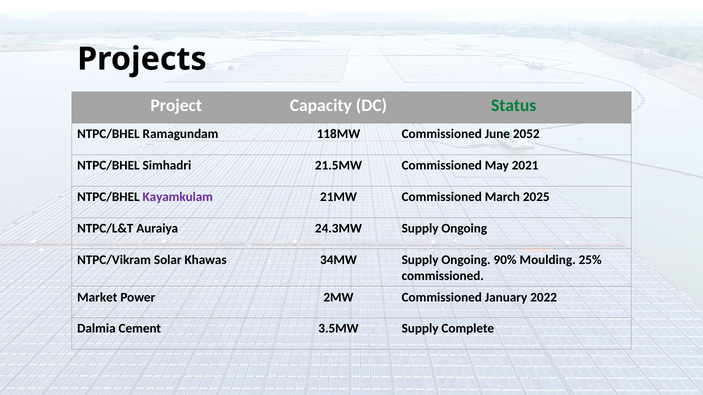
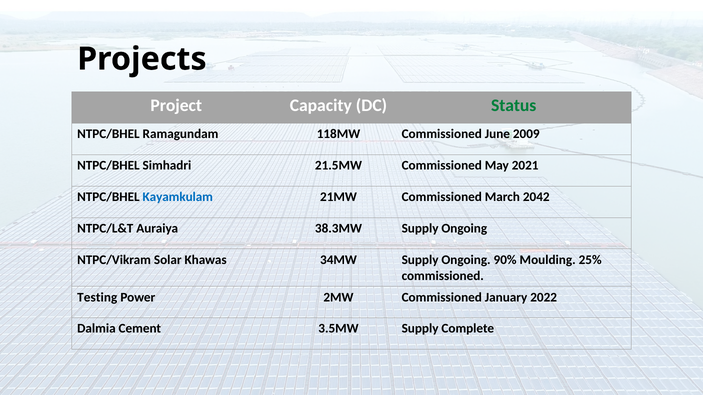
2052: 2052 -> 2009 (526, 134)
Kayamkulam colour: purple -> blue (178, 197)
2025: 2025 -> 2042 (536, 197)
24.3MW: 24.3MW -> 38.3MW (338, 229)
Market: Market -> Testing (97, 297)
